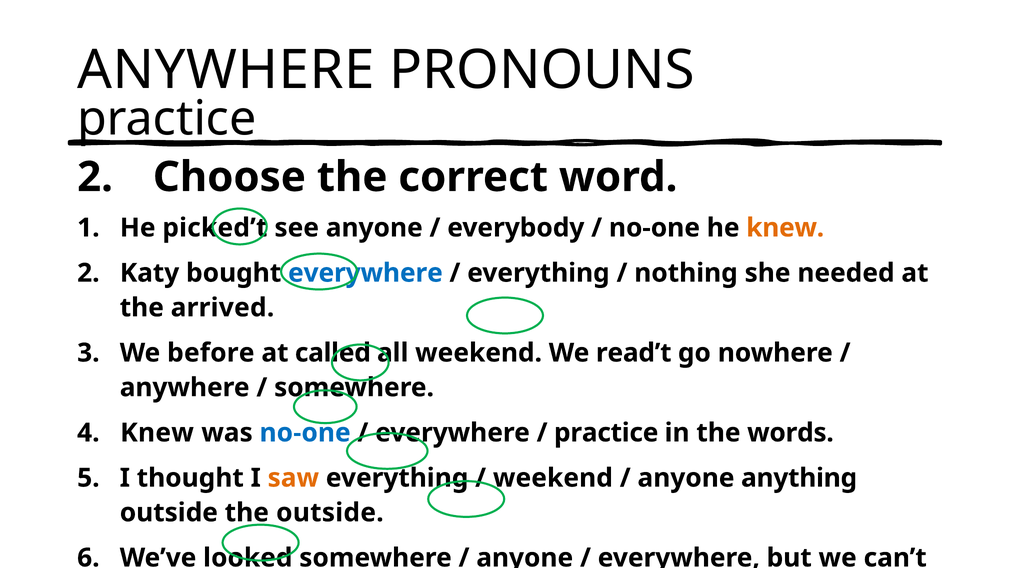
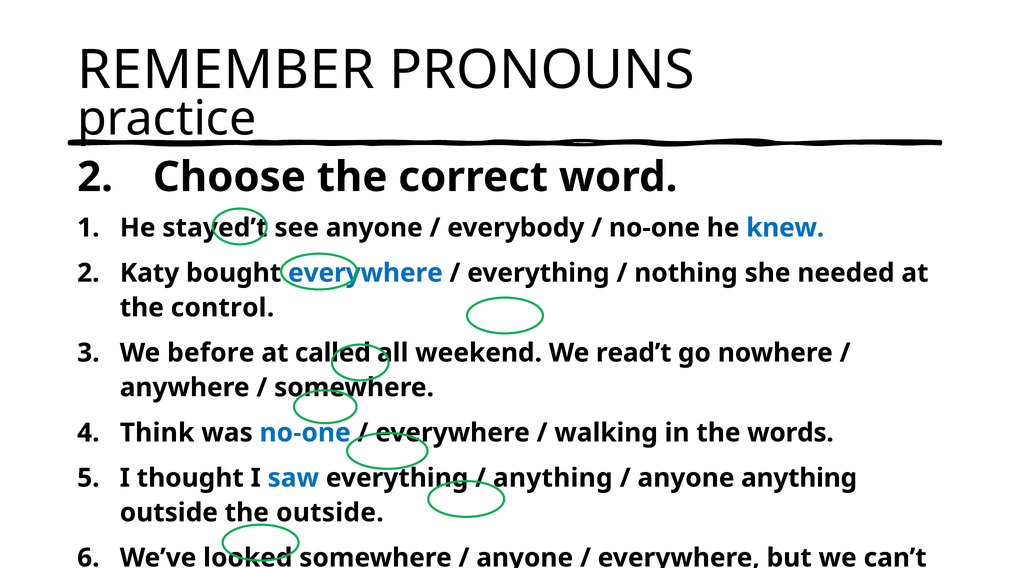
ANYWHERE: ANYWHERE -> REMEMBER (226, 70)
picked’t: picked’t -> stayed’t (215, 228)
knew colour: orange -> blue (785, 228)
the arrived: arrived -> control (222, 308)
Knew: Knew -> Think (157, 433)
practice: practice -> walking (606, 433)
saw colour: orange -> blue (293, 478)
weekend: weekend -> anything (553, 478)
